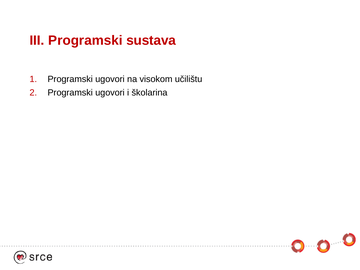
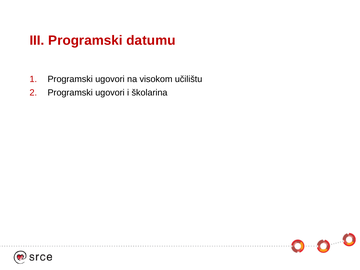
sustava: sustava -> datumu (151, 40)
